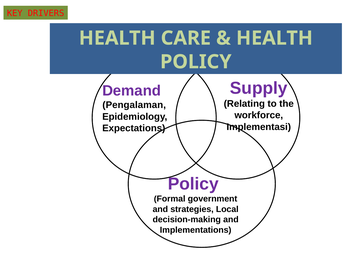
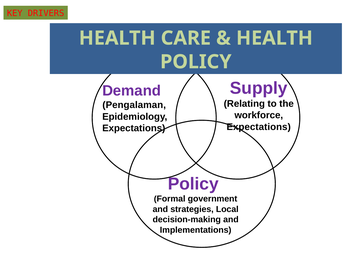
Implementasi: Implementasi -> Expectations (259, 127)
